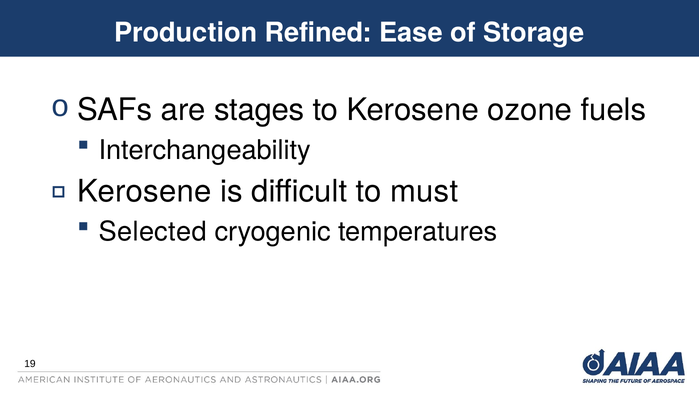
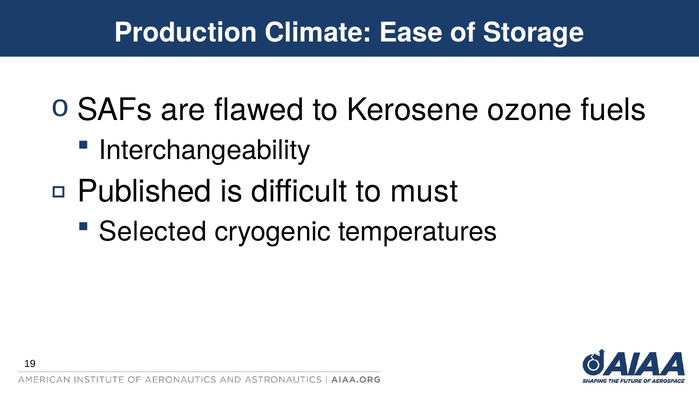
Refined: Refined -> Climate (318, 33)
stages: stages -> flawed (259, 110)
Kerosene: Kerosene -> Published (144, 192)
